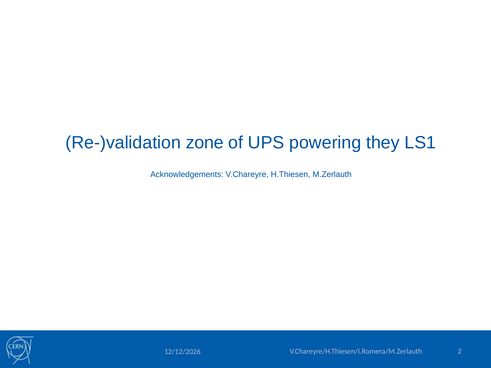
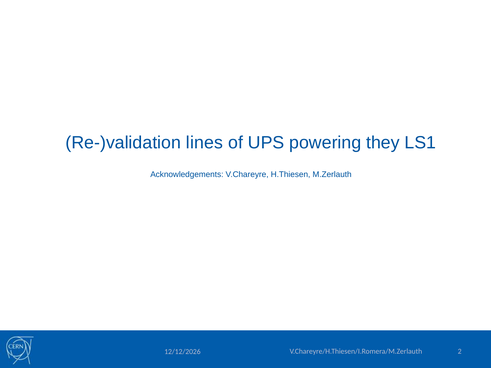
zone: zone -> lines (204, 143)
